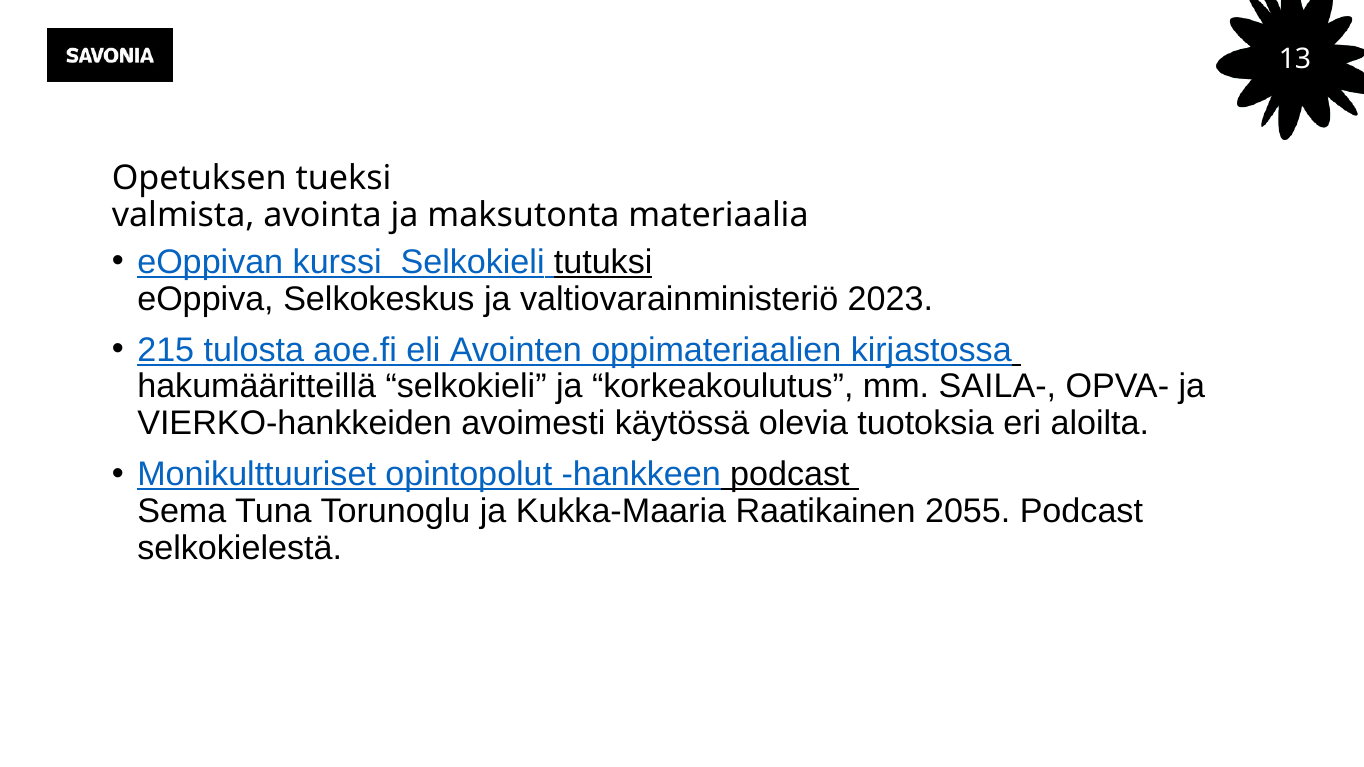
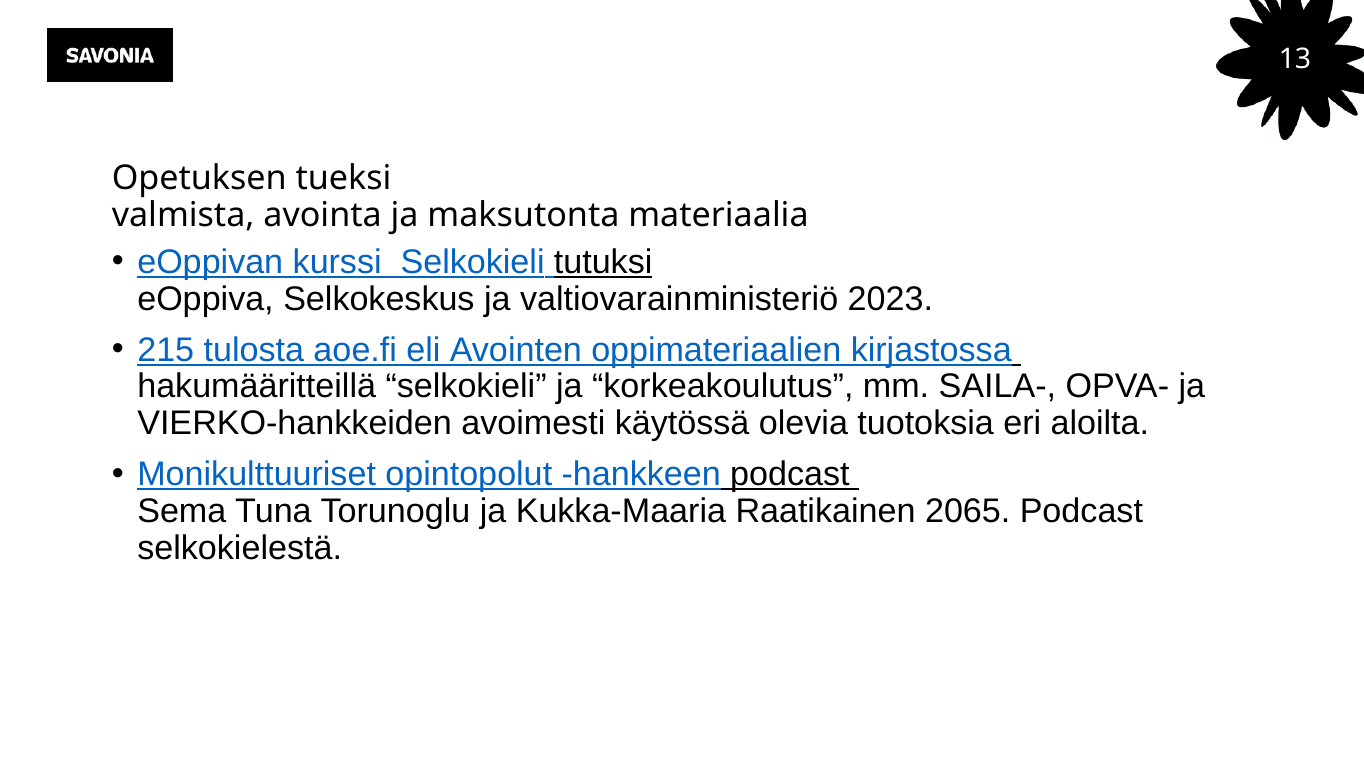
2055: 2055 -> 2065 (968, 511)
